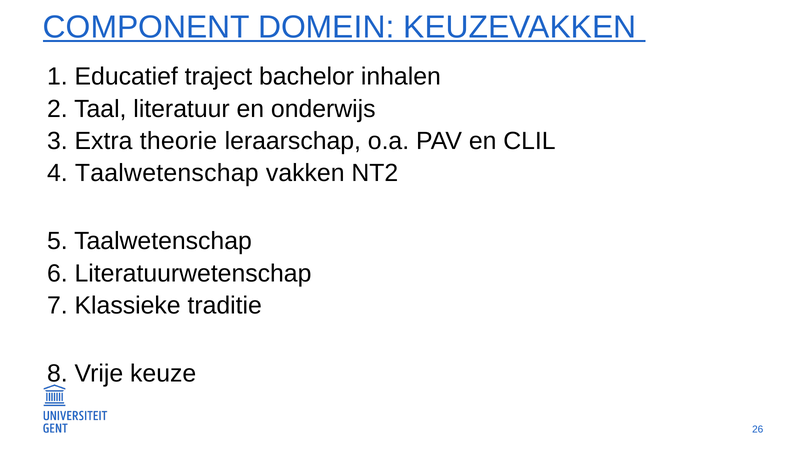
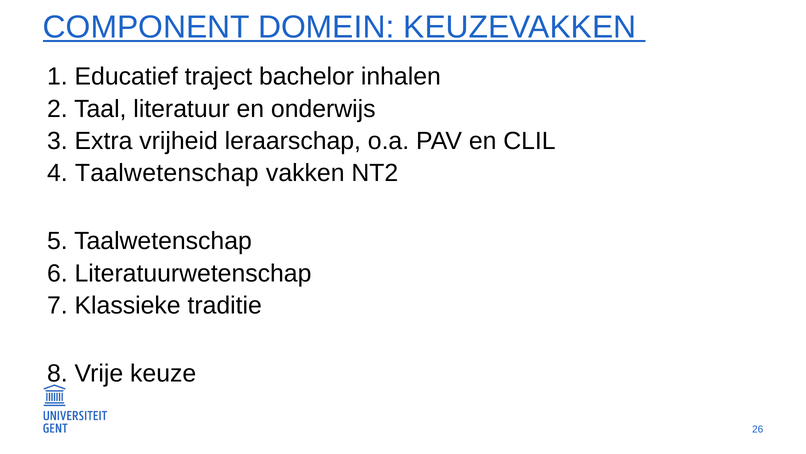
theorie: theorie -> vrijheid (179, 141)
